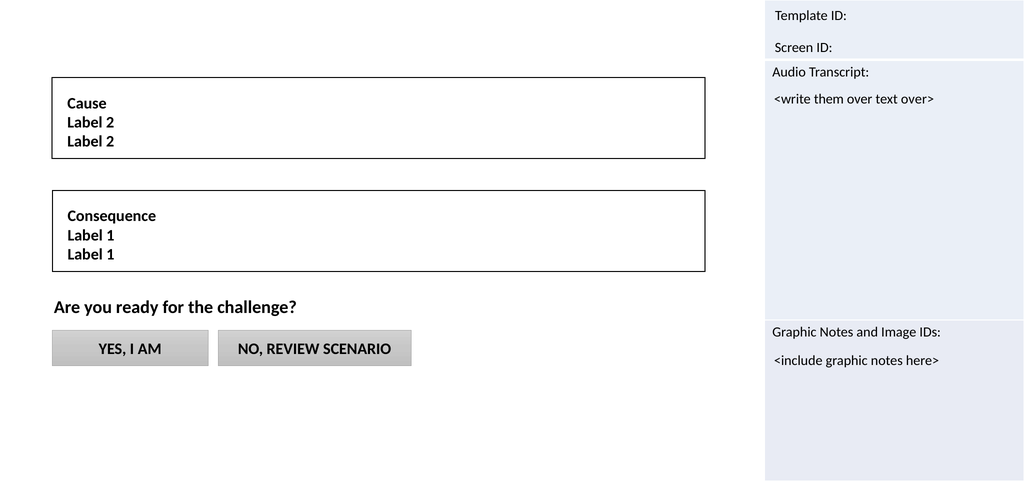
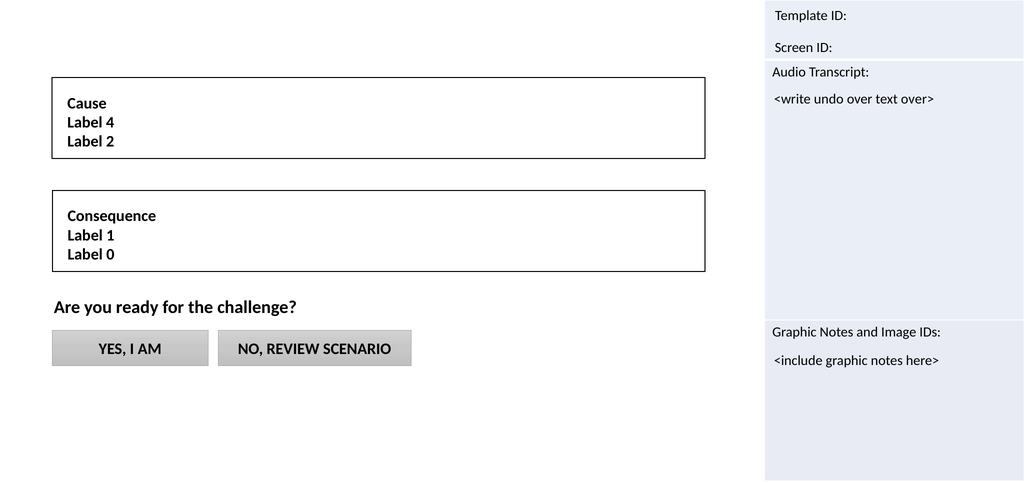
them: them -> undo (829, 99)
2: 2 -> 4 (110, 123)
1: 1 -> 0 (110, 255)
